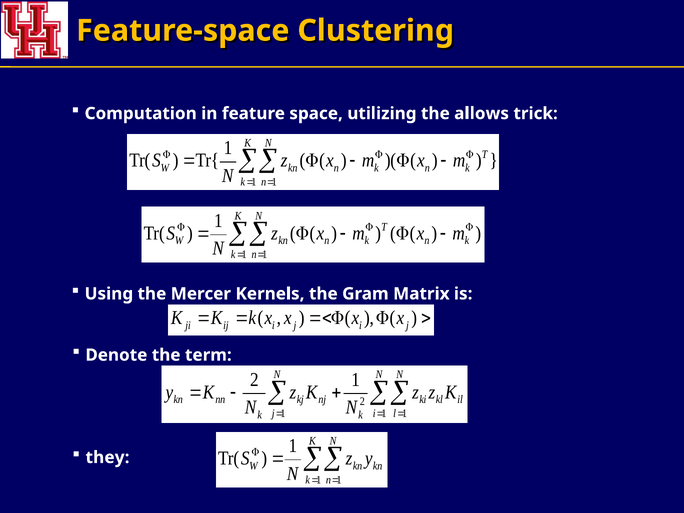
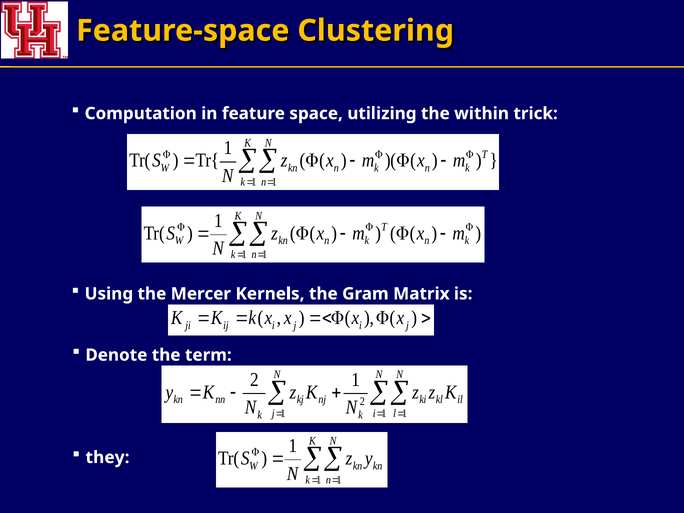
allows: allows -> within (482, 113)
